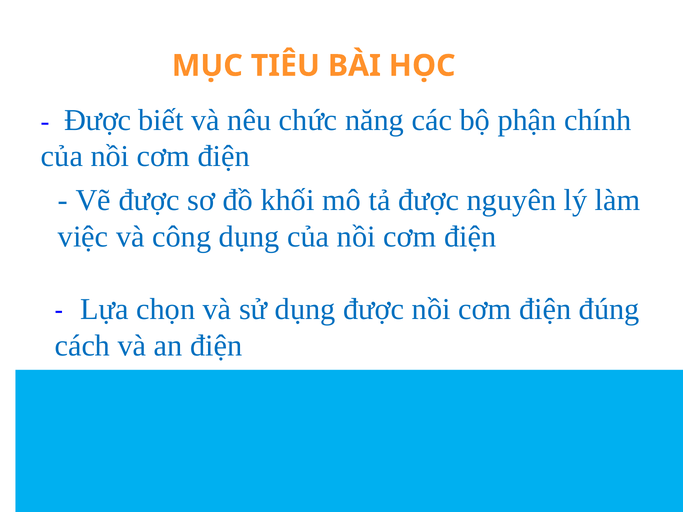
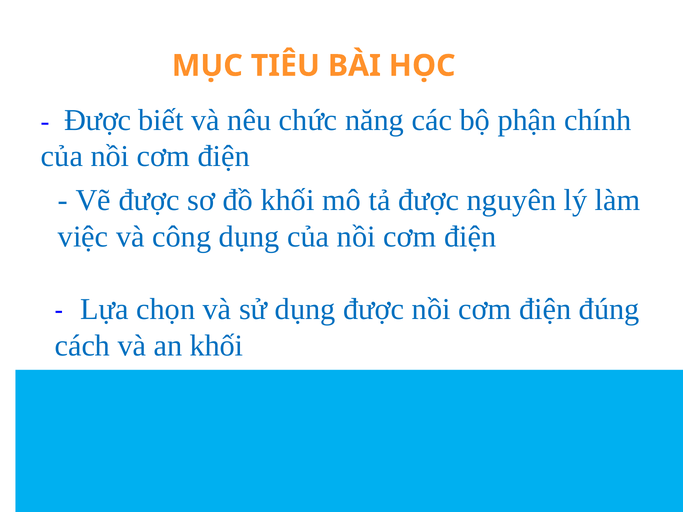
an điện: điện -> khối (216, 346)
